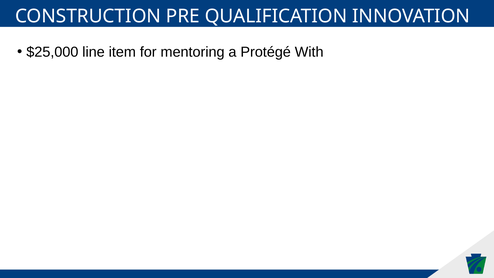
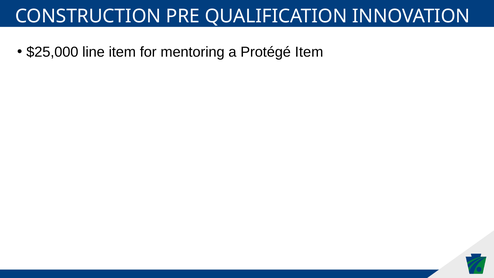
Protégé With: With -> Item (309, 52)
